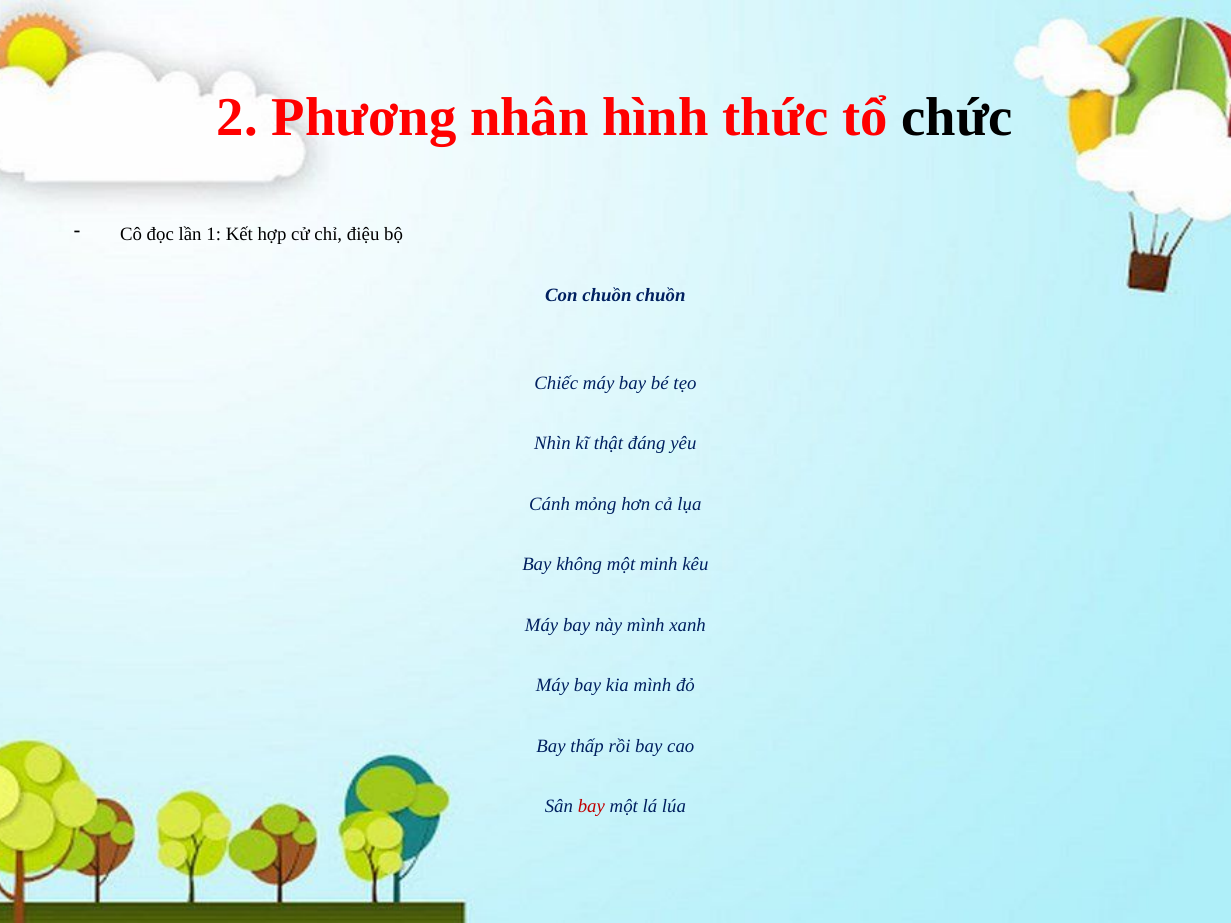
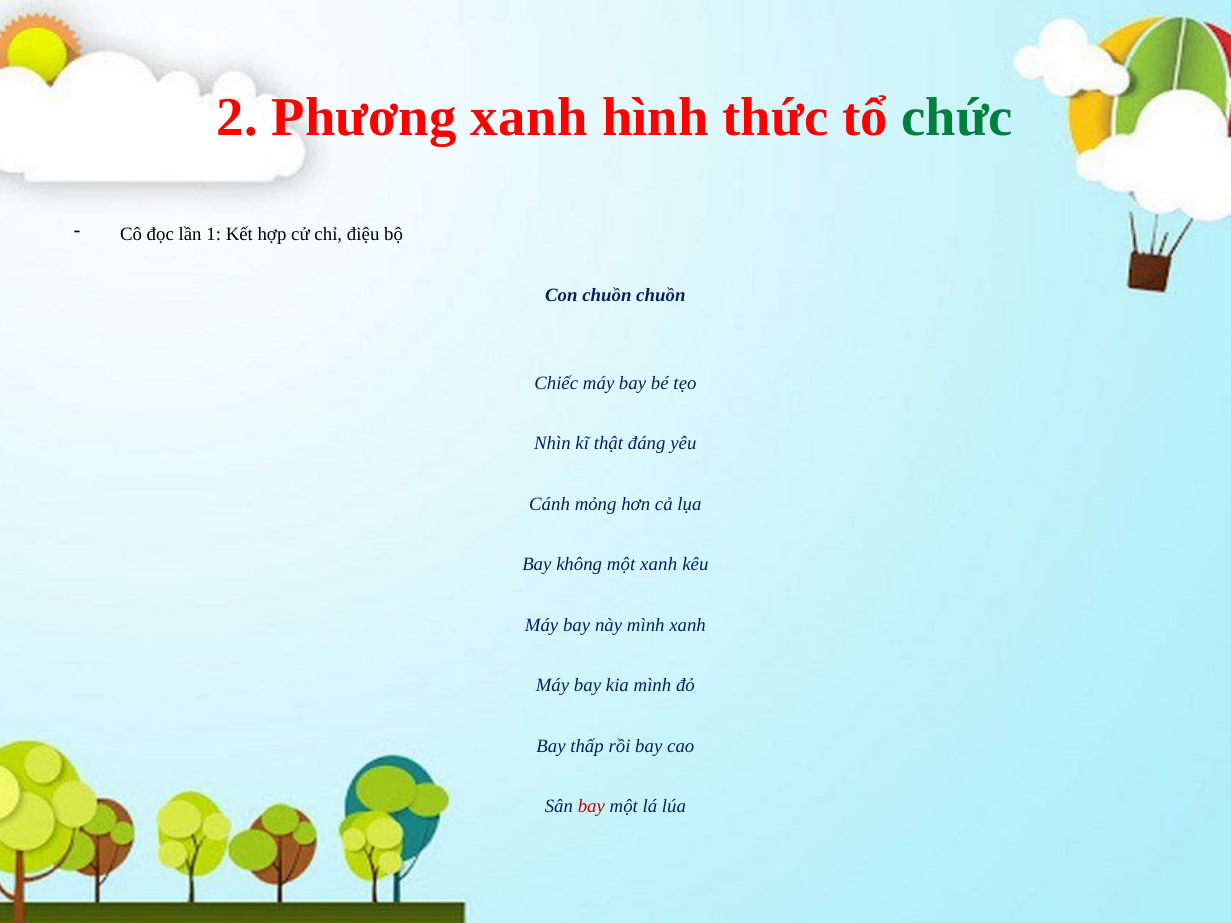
Phương nhân: nhân -> xanh (529, 118)
chức colour: black -> green (957, 118)
một minh: minh -> xanh (659, 565)
